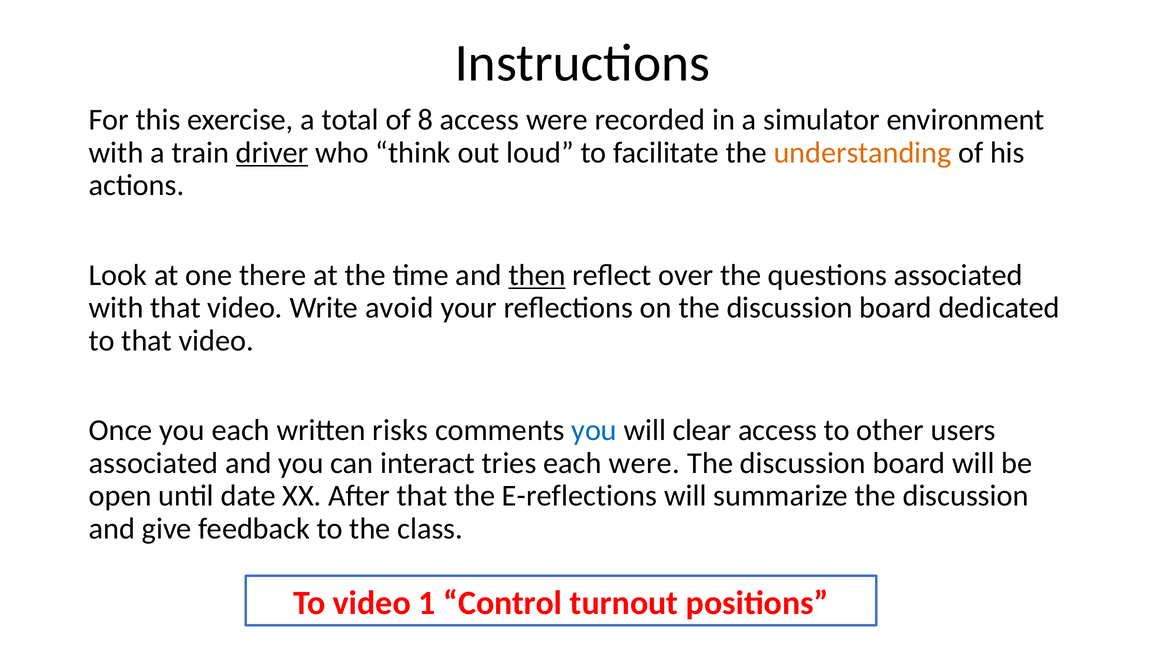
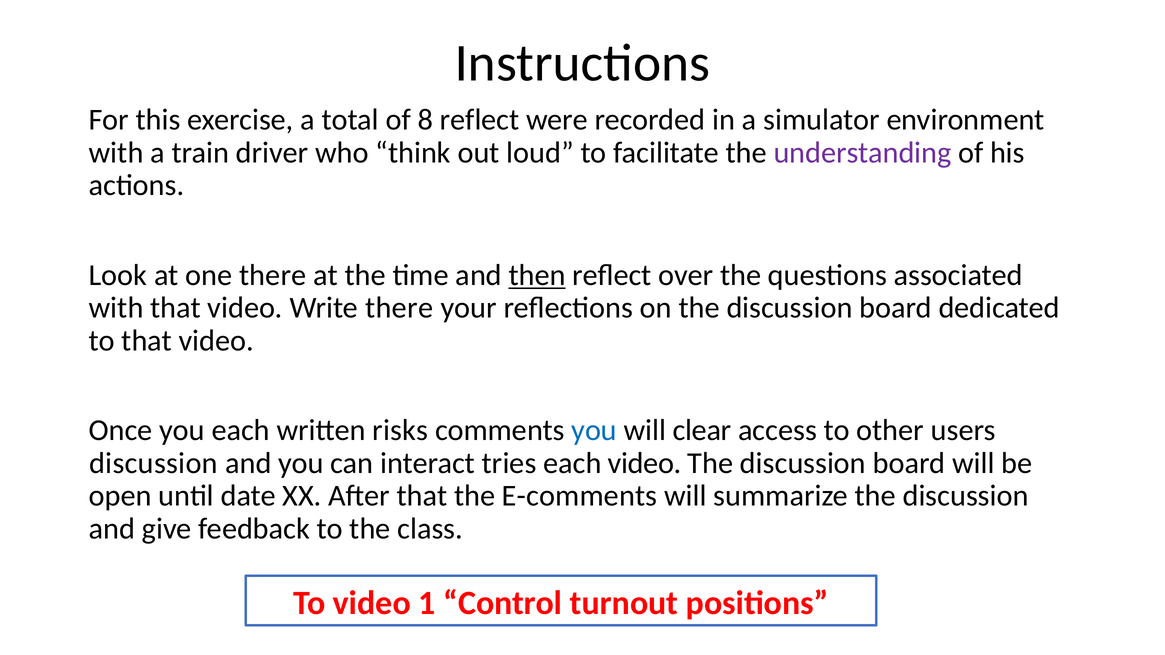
8 access: access -> reflect (480, 120)
driver underline: present -> none (272, 153)
understanding colour: orange -> purple (862, 153)
Write avoid: avoid -> there (399, 308)
associated: associated -> discussion (153, 463)
each were: were -> video (645, 463)
E-reflections: E-reflections -> E-comments (580, 496)
